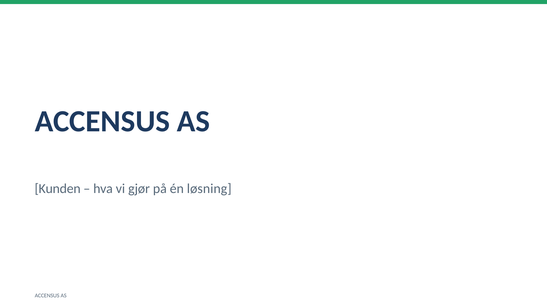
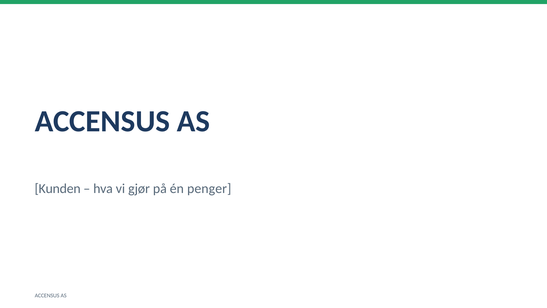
løsning: løsning -> penger (209, 188)
